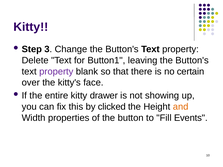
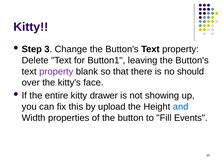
certain: certain -> should (191, 72)
clicked: clicked -> upload (112, 107)
and colour: orange -> blue (181, 107)
